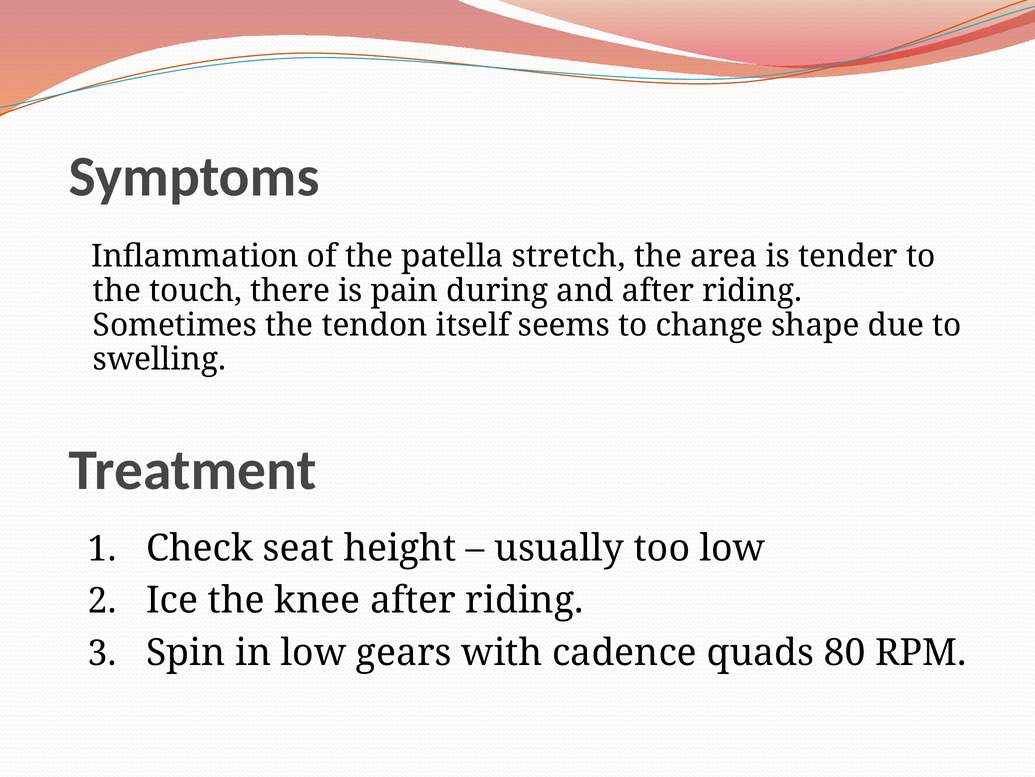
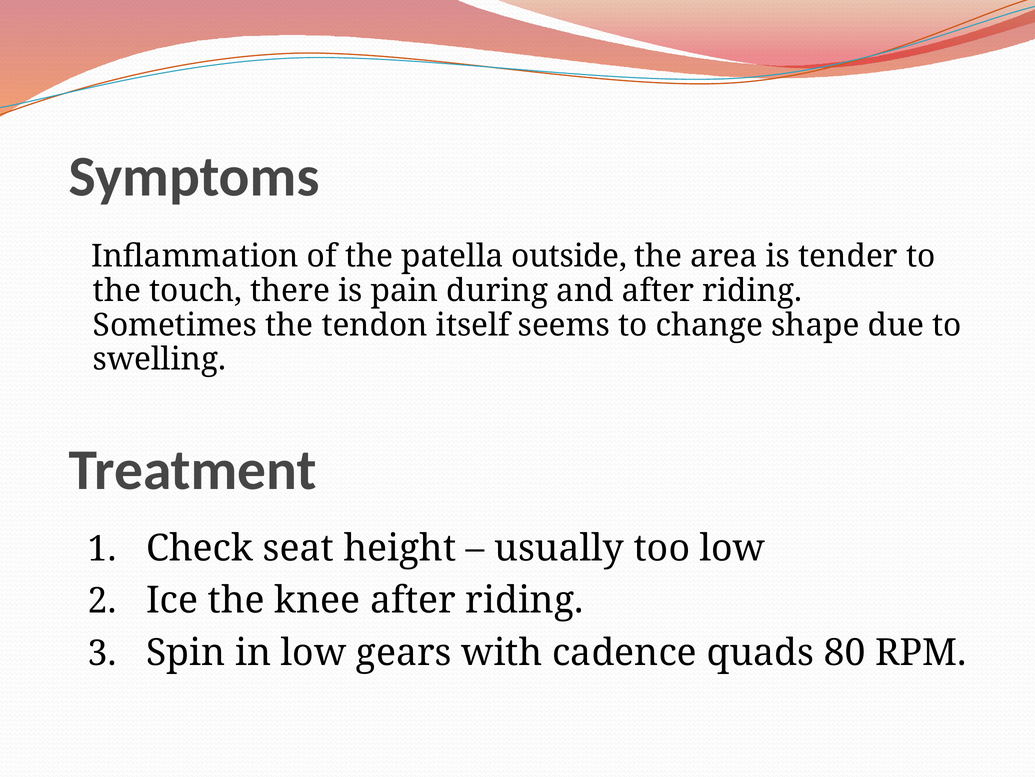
stretch: stretch -> outside (569, 256)
